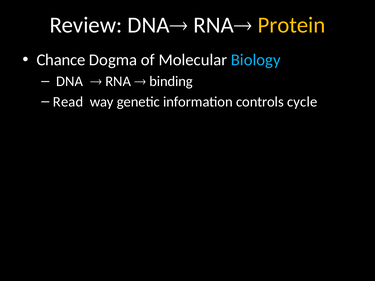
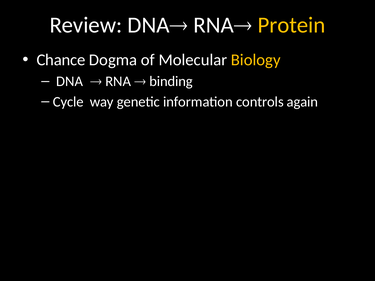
Biology colour: light blue -> yellow (256, 60)
Read: Read -> Cycle (68, 102)
cycle: cycle -> again (302, 102)
